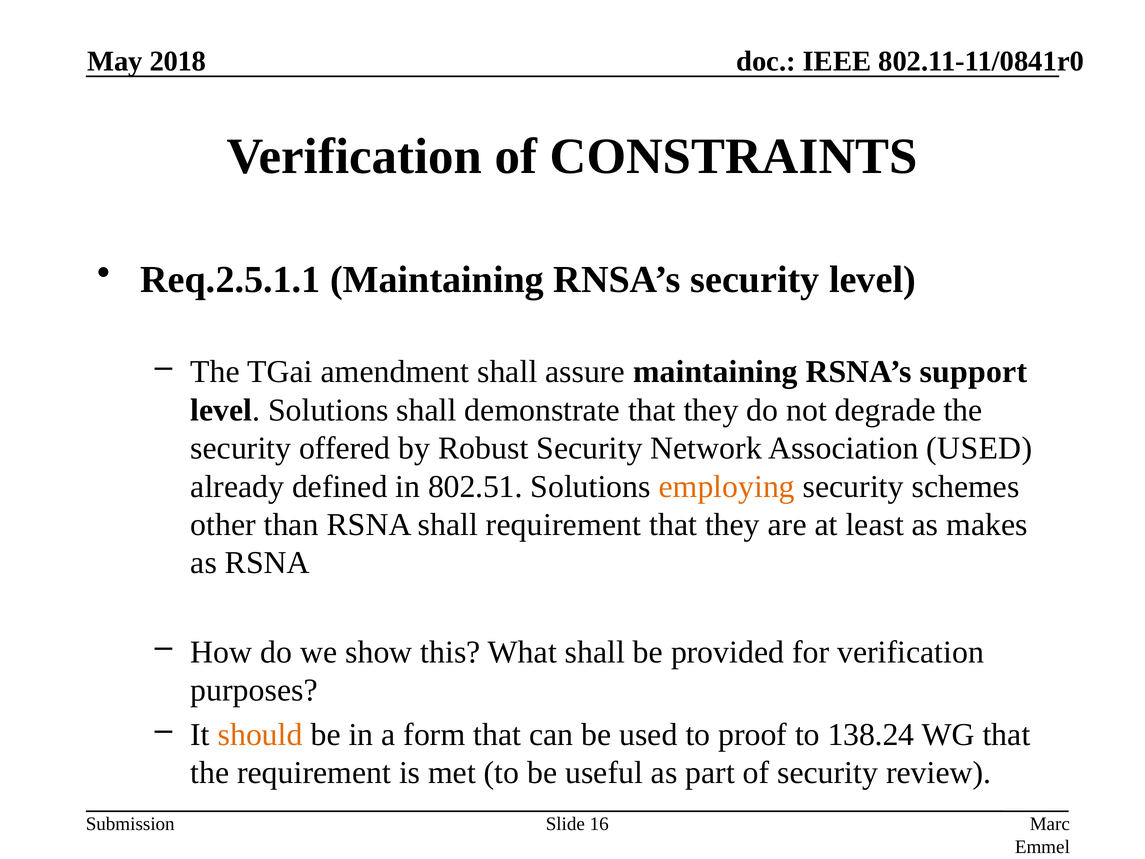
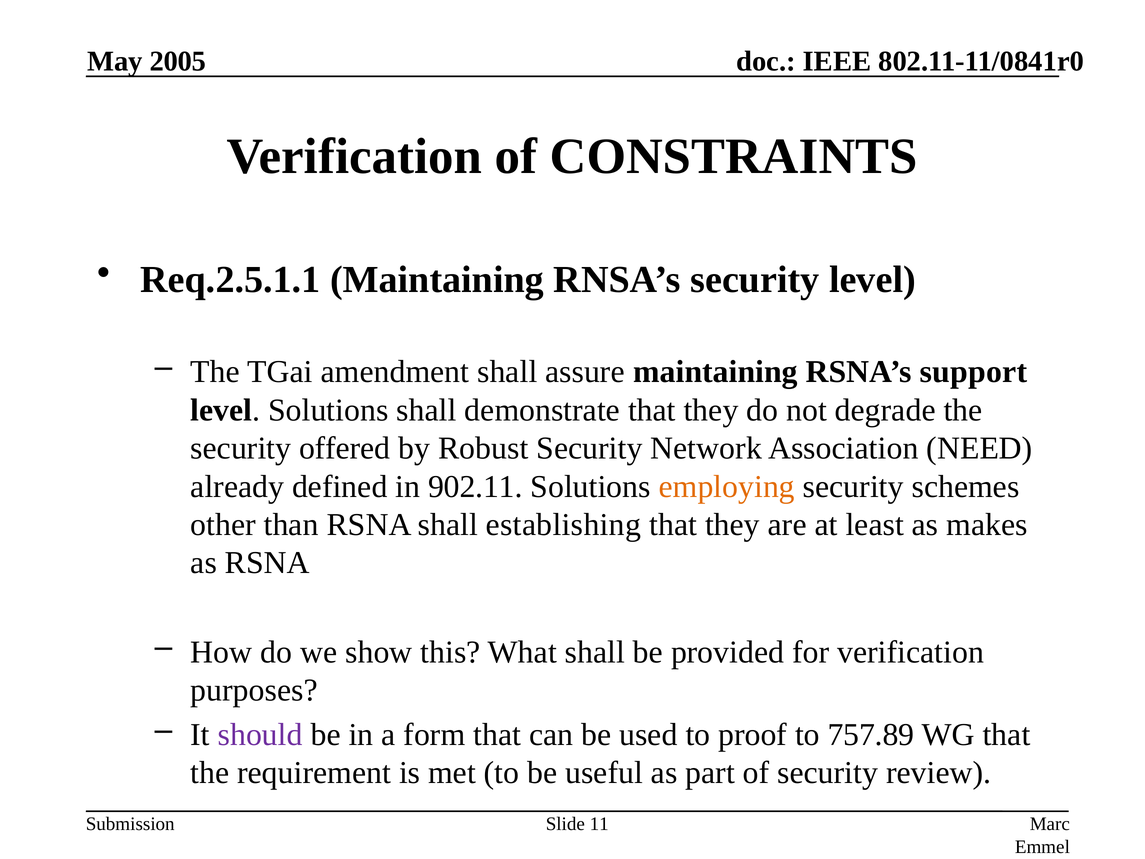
2018: 2018 -> 2005 (178, 61)
Association USED: USED -> NEED (980, 448)
802.51: 802.51 -> 902.11 (475, 486)
shall requirement: requirement -> establishing (563, 525)
should colour: orange -> purple (260, 735)
138.24: 138.24 -> 757.89 (871, 735)
16: 16 -> 11 (599, 824)
